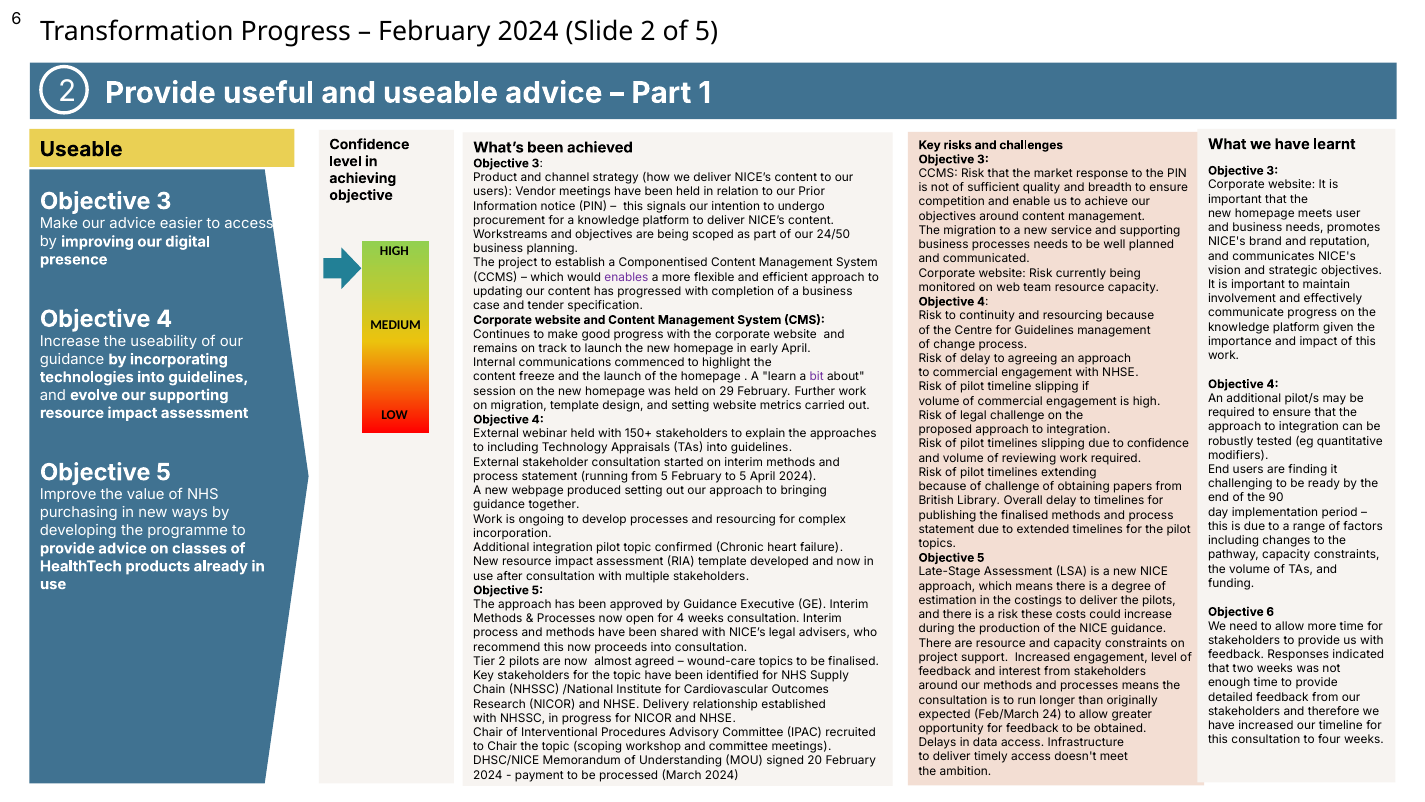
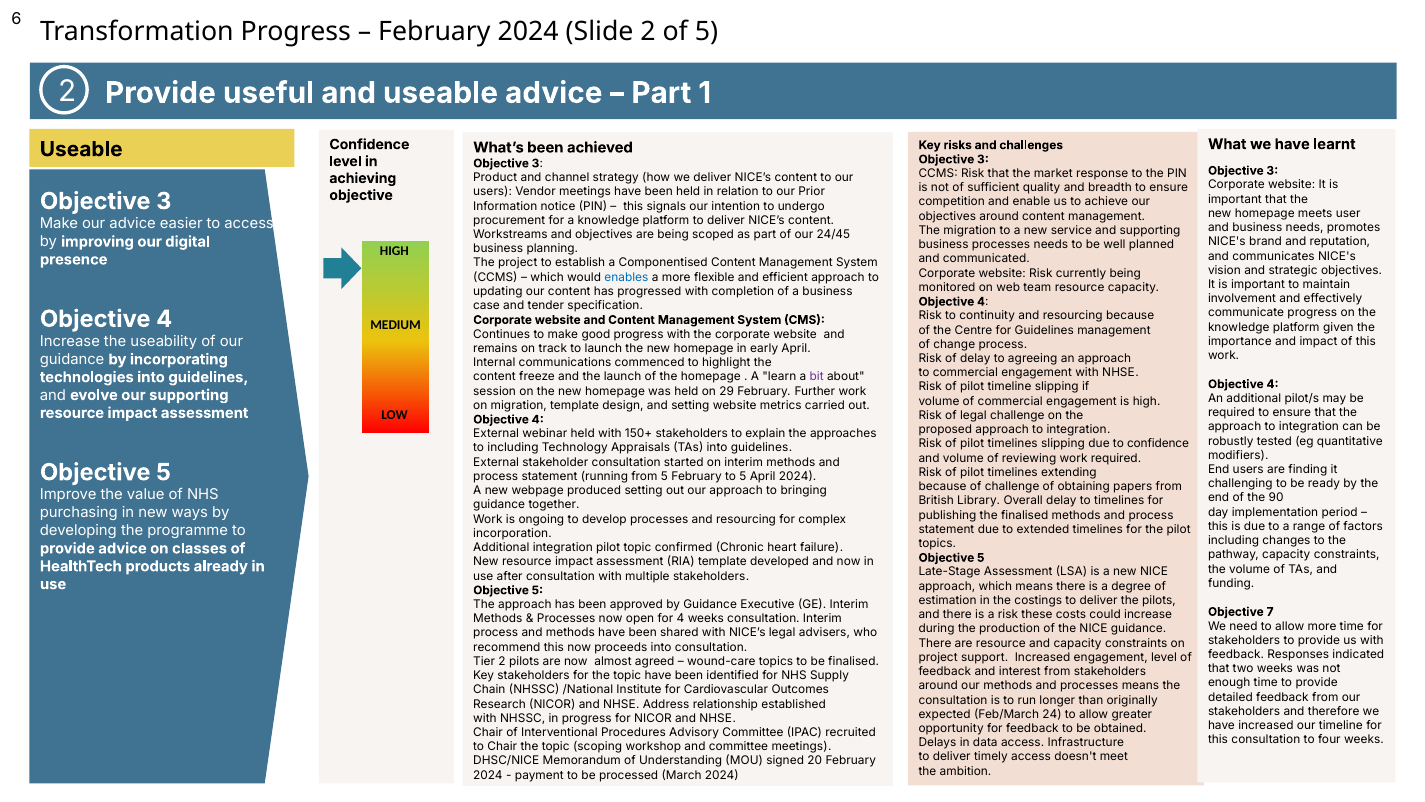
24/50: 24/50 -> 24/45 (833, 234)
enables colour: purple -> blue (626, 277)
Objective 6: 6 -> 7 (1270, 612)
Delivery: Delivery -> Address (666, 704)
